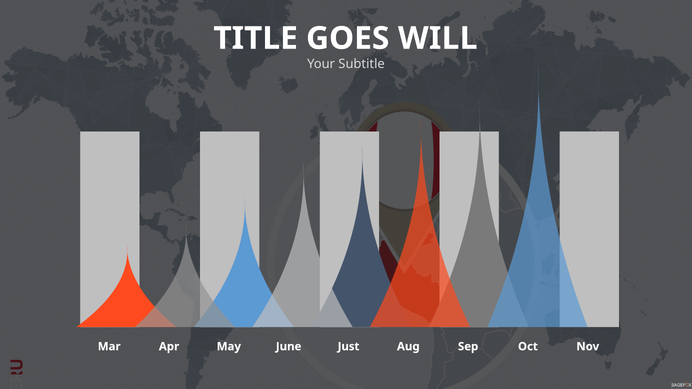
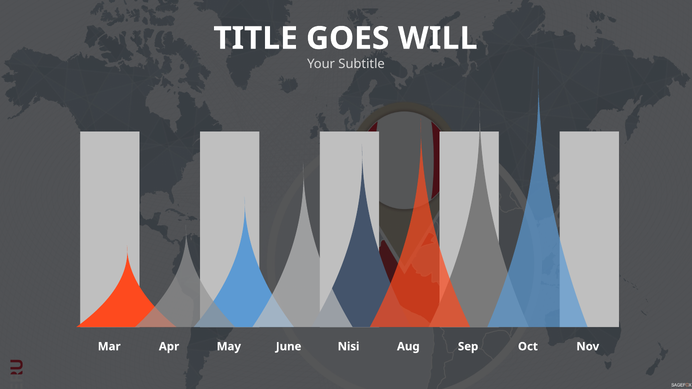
Just: Just -> Nisi (349, 347)
